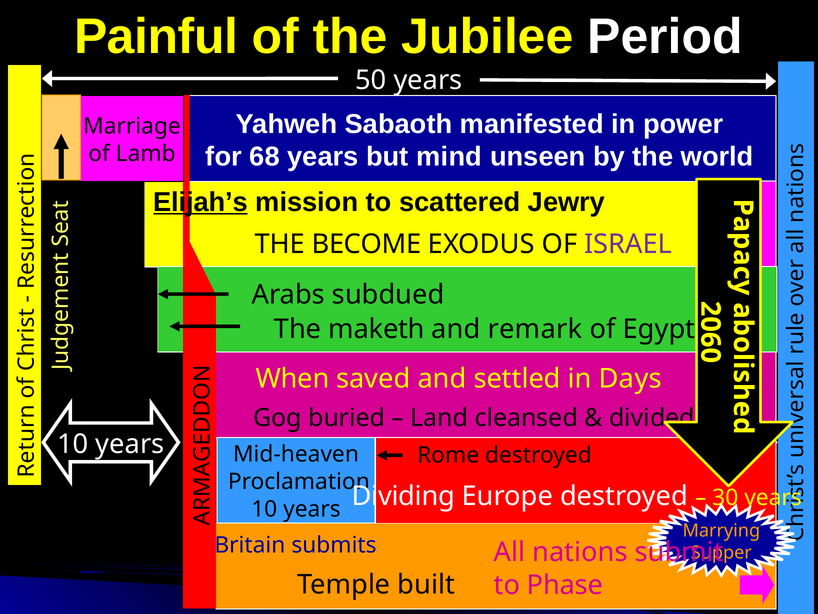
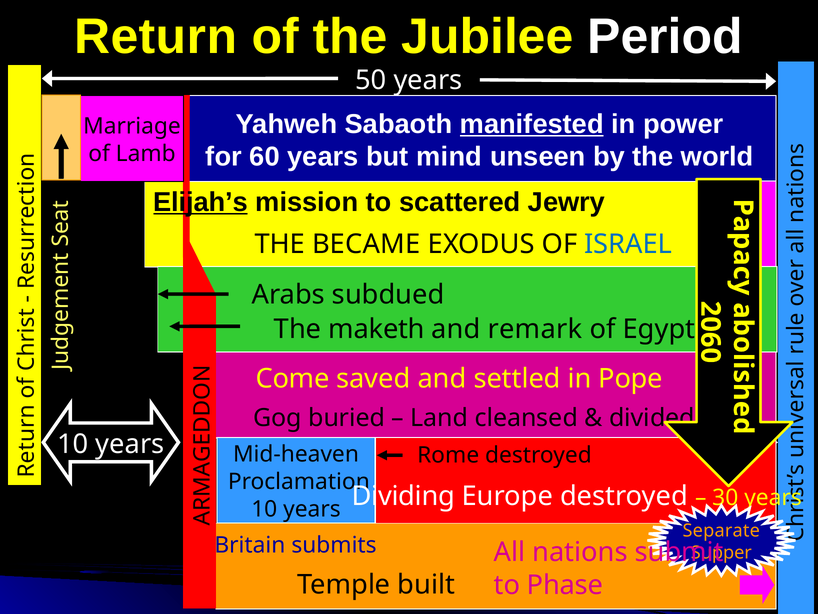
Painful: Painful -> Return (156, 37)
manifested underline: none -> present (532, 124)
68: 68 -> 60 (265, 157)
BECOME: BECOME -> BECAME (366, 244)
ISRAEL colour: purple -> blue (628, 244)
When: When -> Come (293, 378)
Days: Days -> Pope (631, 378)
Marrying: Marrying -> Separate (721, 530)
